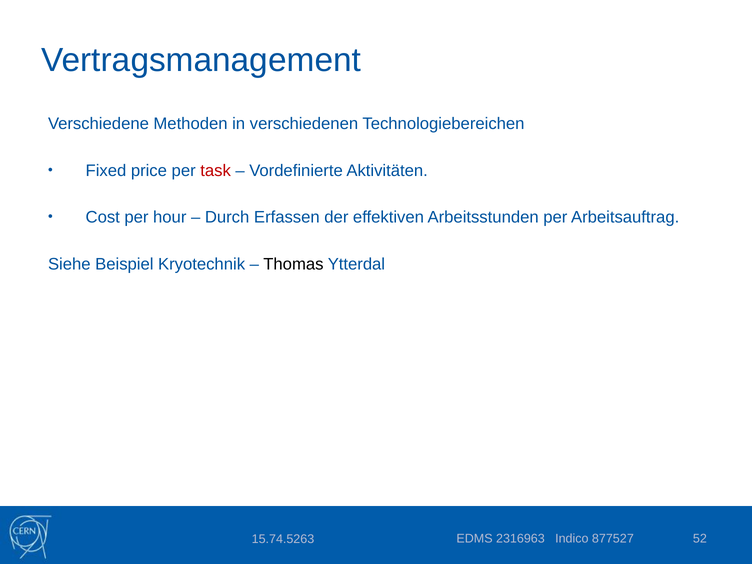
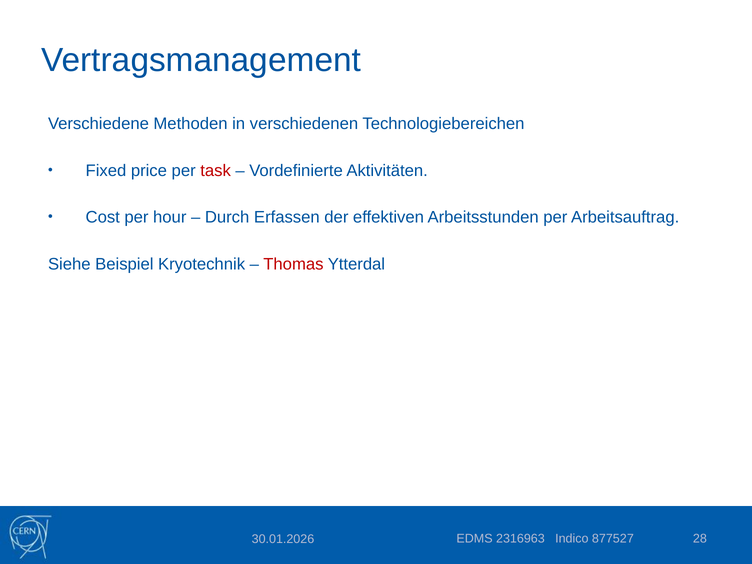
Thomas colour: black -> red (293, 264)
52: 52 -> 28 (700, 539)
15.74.5263: 15.74.5263 -> 30.01.2026 (283, 539)
